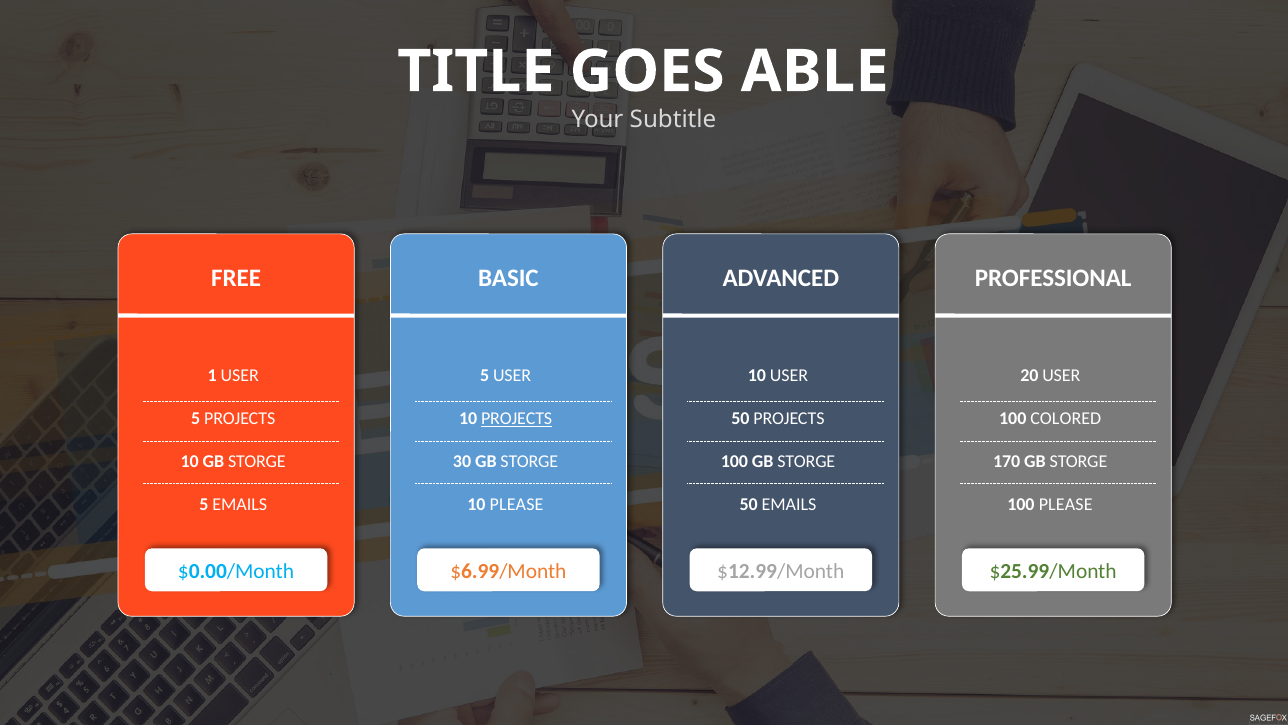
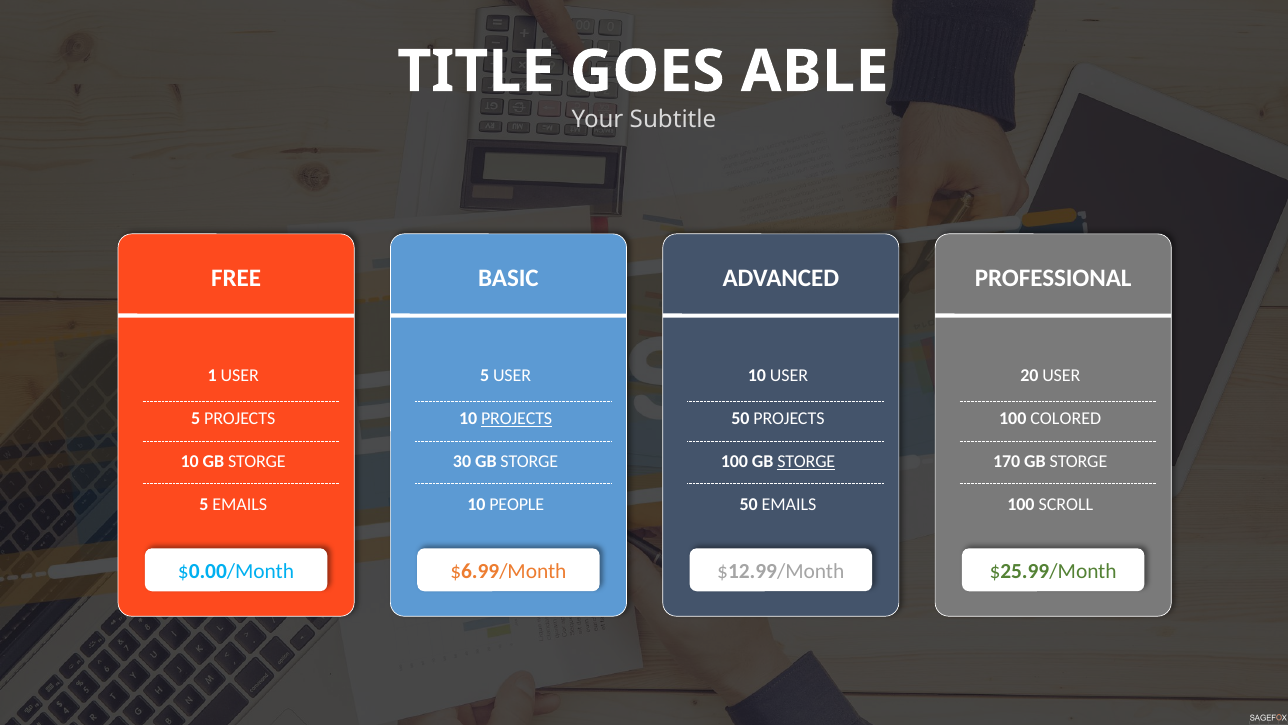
STORGE underline: none -> present (806, 461)
10 PLEASE: PLEASE -> PEOPLE (517, 504)
100 PLEASE: PLEASE -> SCROLL (1066, 504)
